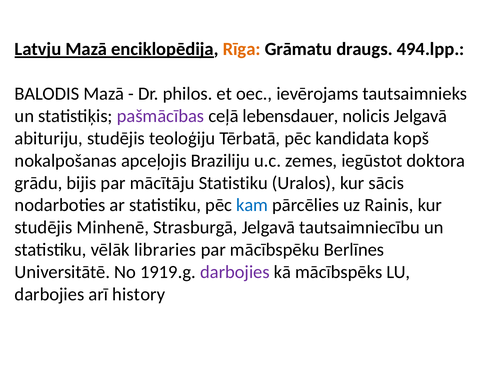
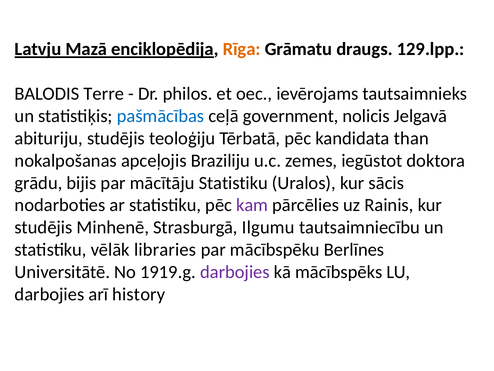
494.lpp: 494.lpp -> 129.lpp (431, 49)
BALODIS Mazā: Mazā -> Terre (104, 94)
pašmācības colour: purple -> blue (160, 116)
lebensdauer: lebensdauer -> government (291, 116)
kopš: kopš -> than (411, 138)
kam colour: blue -> purple (252, 205)
Strasburgā Jelgavā: Jelgavā -> Ilgumu (268, 227)
